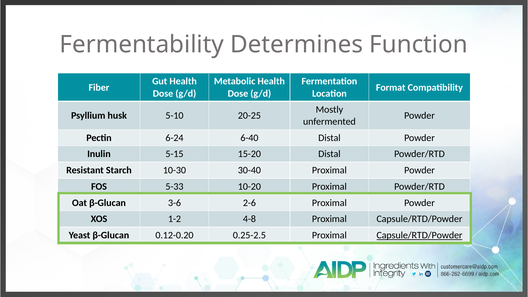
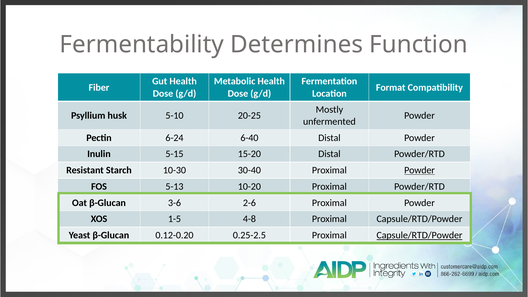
Powder underline: none -> present (420, 170)
5-33: 5-33 -> 5-13 (174, 187)
1-2: 1-2 -> 1-5 (175, 219)
